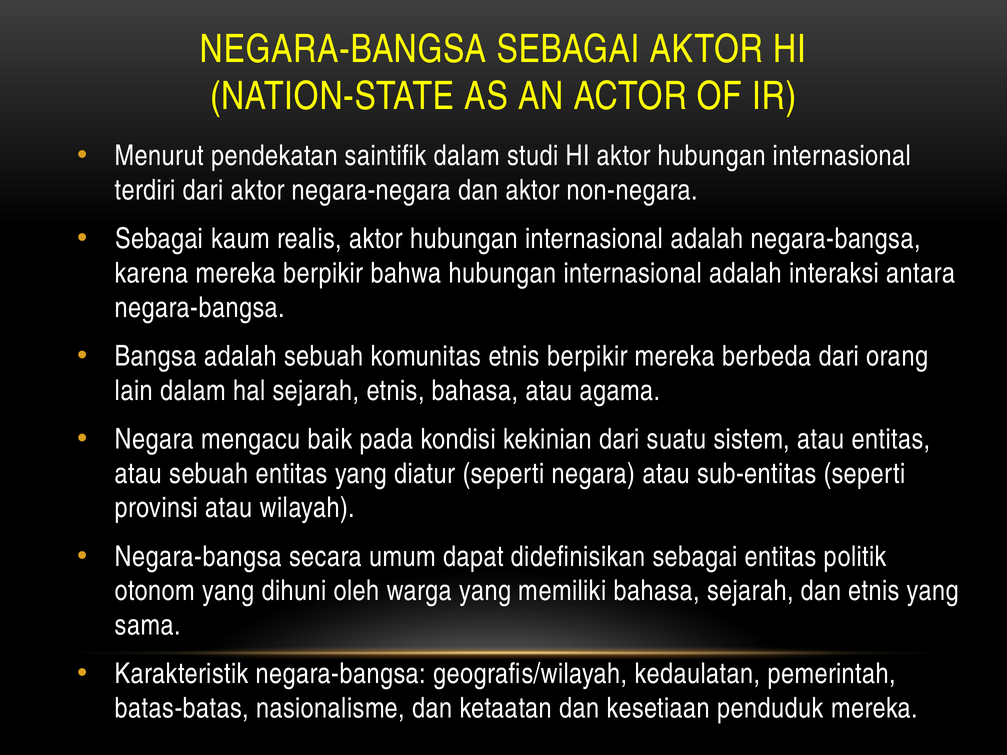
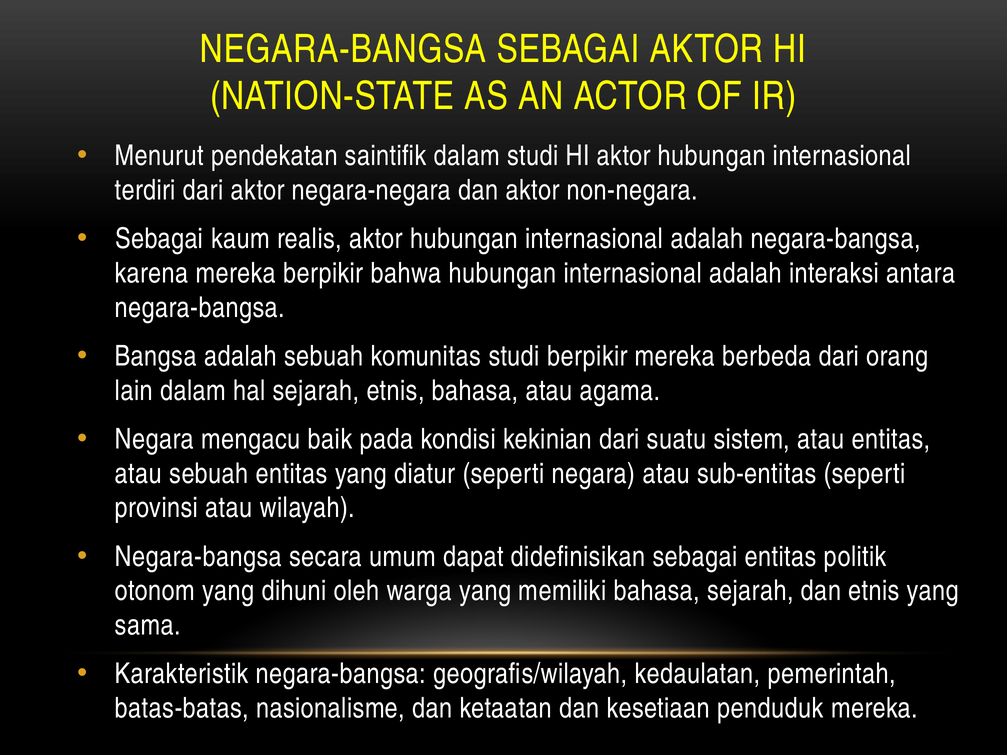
komunitas etnis: etnis -> studi (514, 356)
